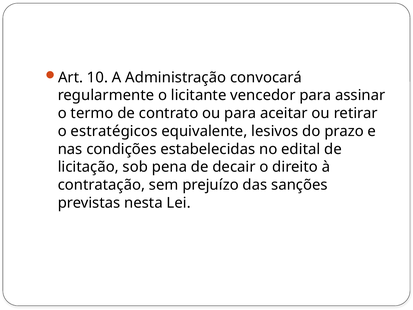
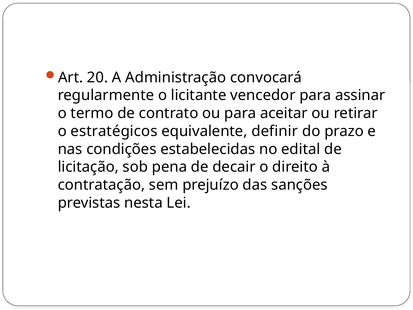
10: 10 -> 20 (97, 77)
lesivos: lesivos -> definir (275, 131)
